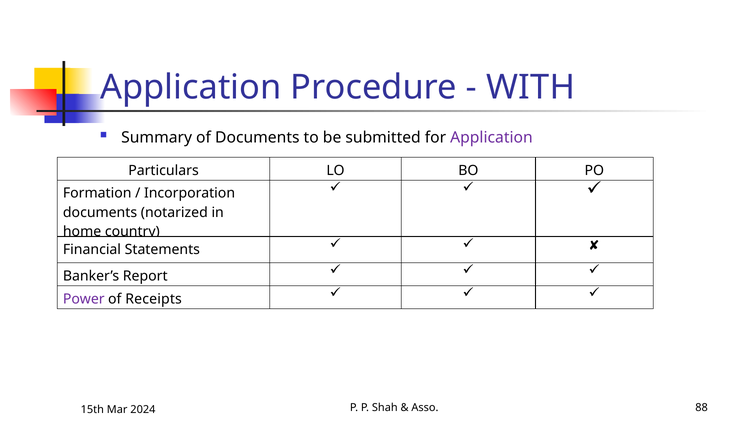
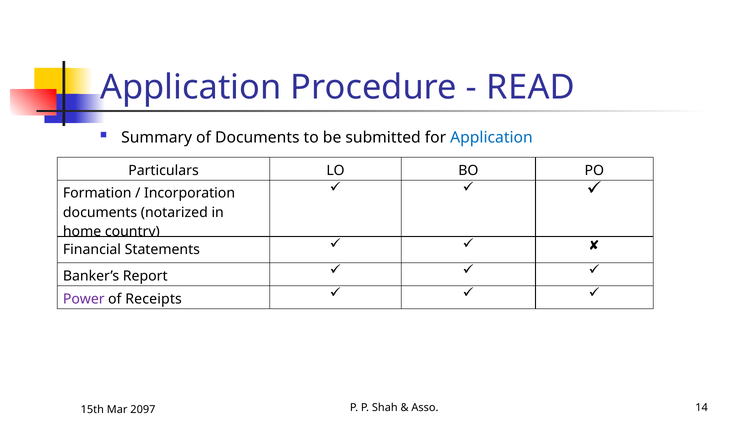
WITH: WITH -> READ (531, 87)
Application colour: purple -> blue (491, 137)
88: 88 -> 14 (702, 407)
2024: 2024 -> 2097 (143, 409)
